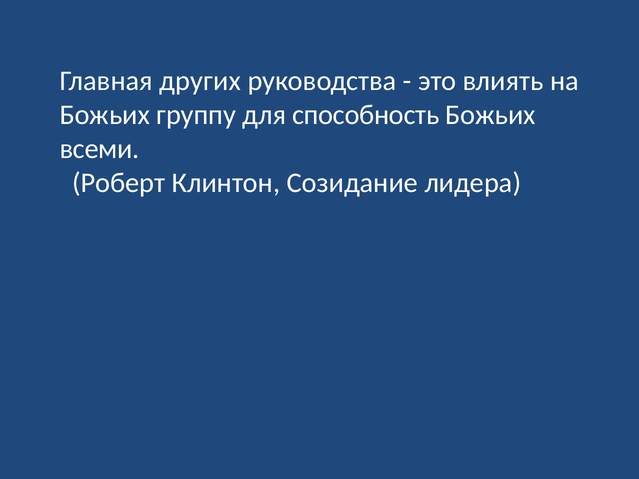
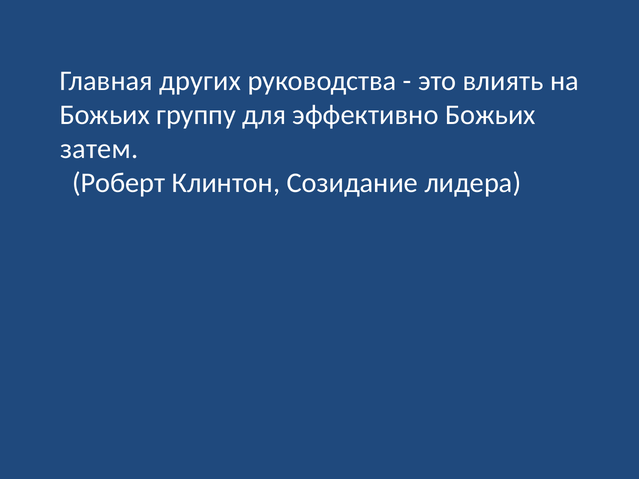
способность: способность -> эффективно (366, 115)
всеми: всеми -> затем (99, 149)
